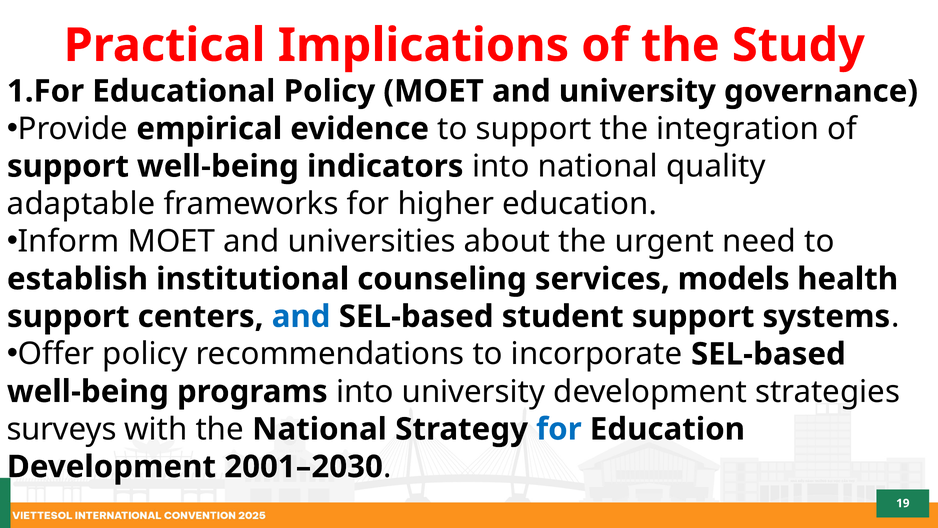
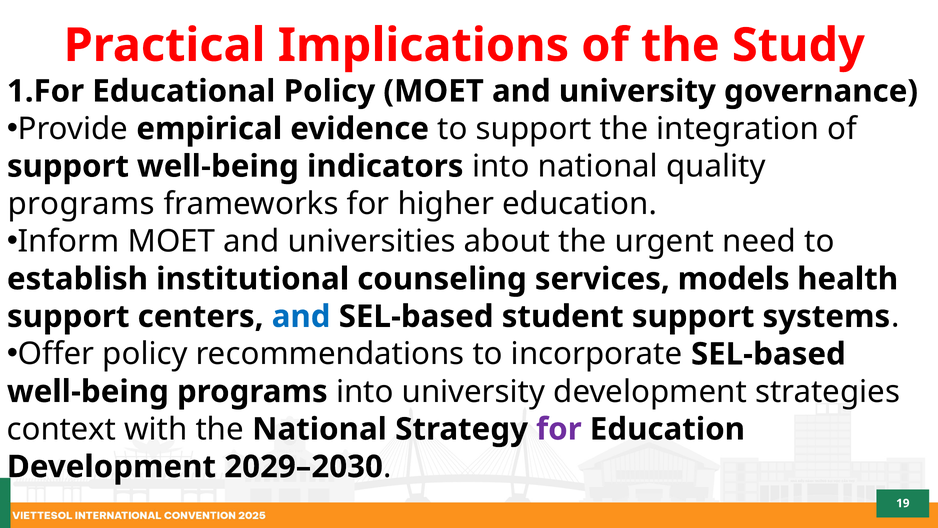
adaptable: adaptable -> programs (81, 204)
surveys: surveys -> context (62, 429)
for colour: blue -> purple (559, 429)
2001–2030: 2001–2030 -> 2029–2030 (304, 466)
